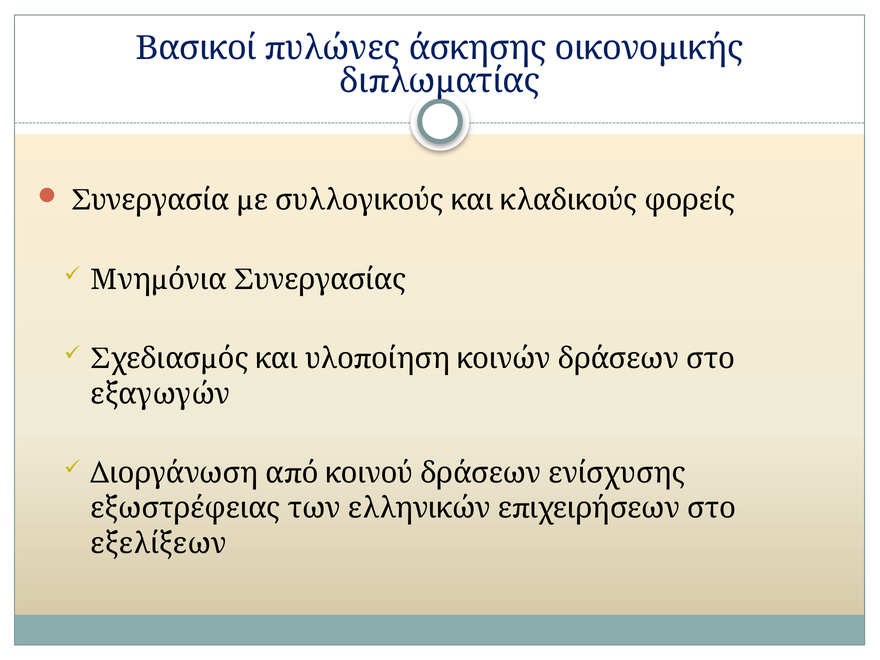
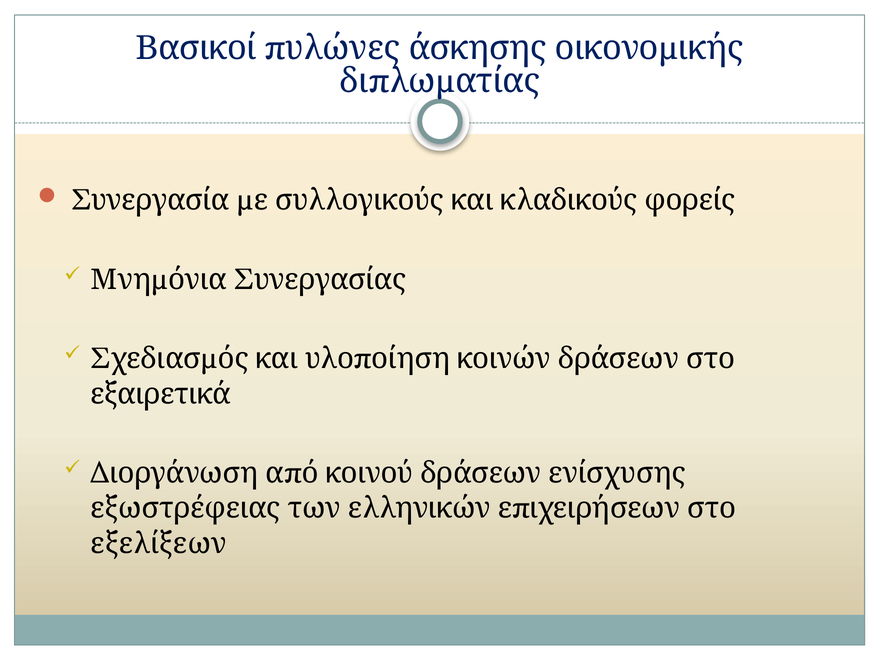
εξαγωγών: εξαγωγών -> εξαιρετικά (161, 394)
